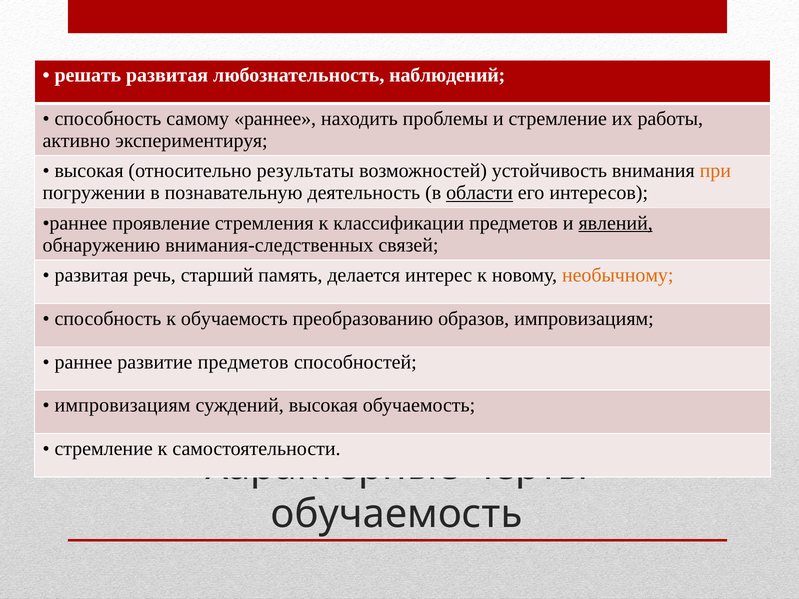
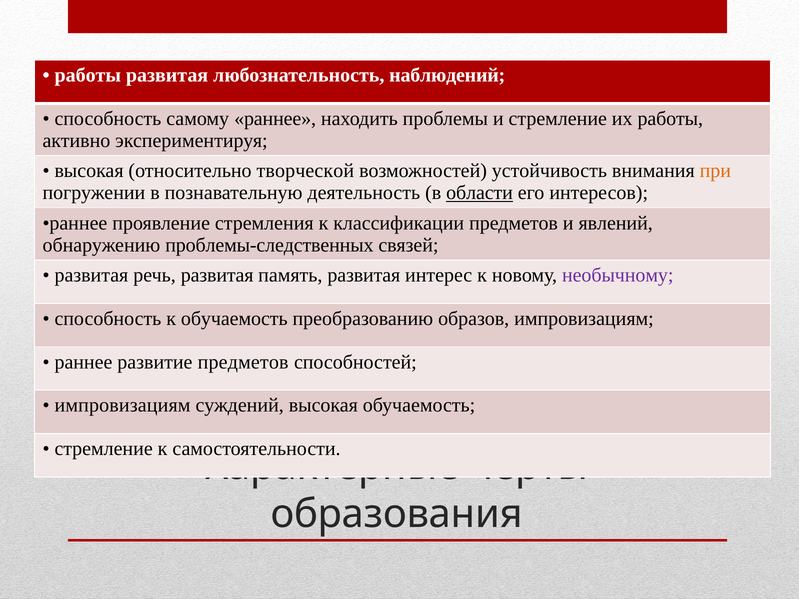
решать: решать -> работы (88, 75)
результаты: результаты -> творческой (305, 171)
явлений underline: present -> none (616, 223)
внимания-следственных: внимания-следственных -> проблемы-следственных (269, 245)
речь старший: старший -> развитая (217, 275)
память делается: делается -> развитая (364, 275)
необычному colour: orange -> purple (618, 275)
обучаемость: обучаемость -> образования (397, 514)
